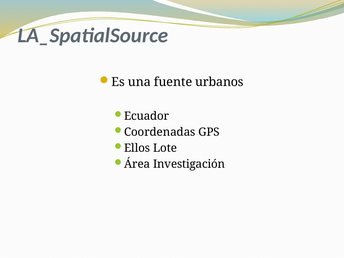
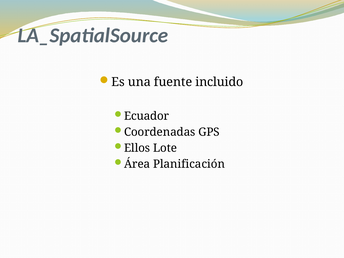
urbanos: urbanos -> incluido (219, 82)
Investigación: Investigación -> Planificación (189, 164)
